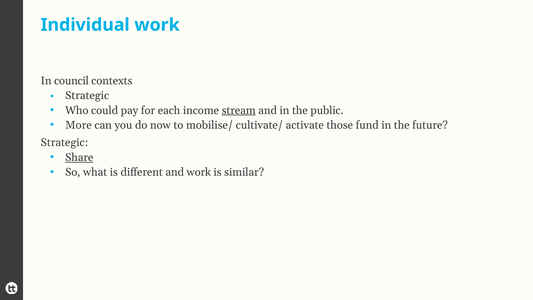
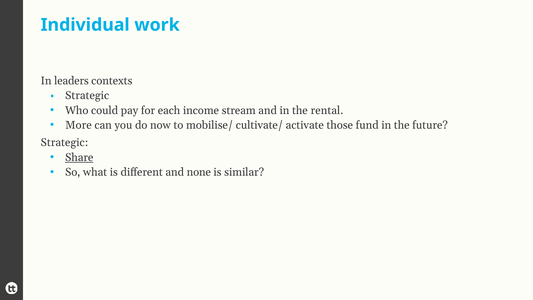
council: council -> leaders (71, 81)
stream underline: present -> none (239, 110)
public: public -> rental (327, 110)
and work: work -> none (199, 172)
